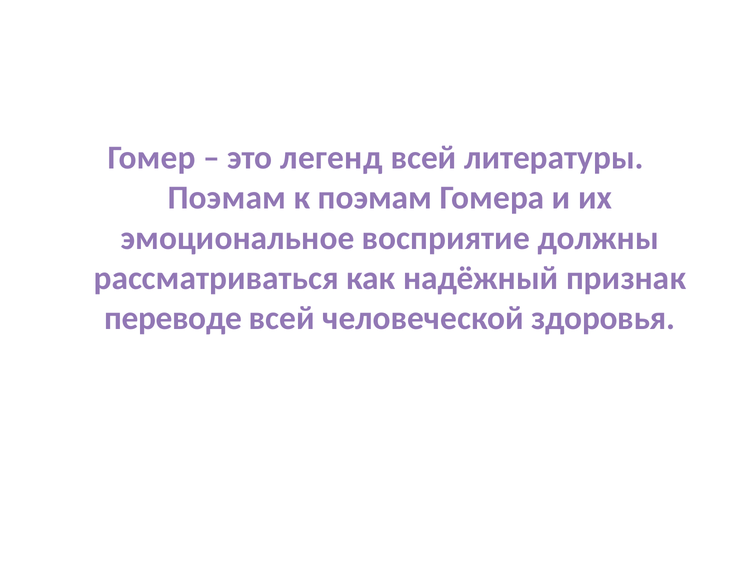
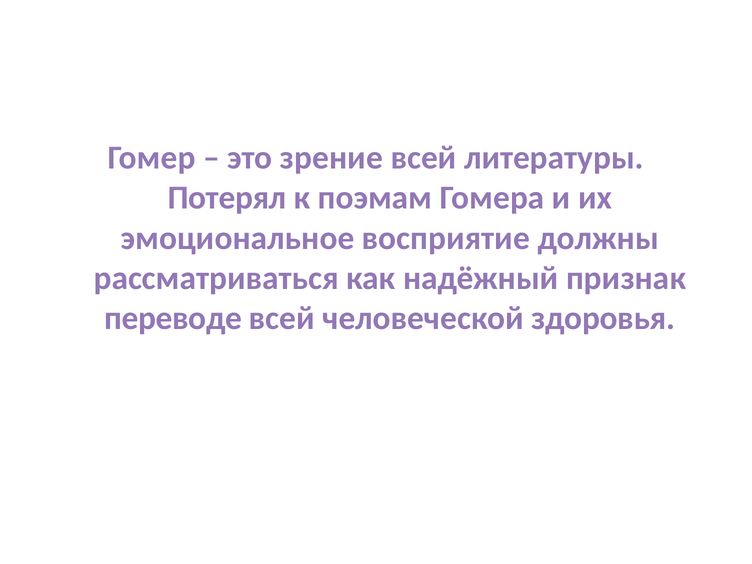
легенд: легенд -> зрение (331, 158)
Поэмам: Поэмам -> Потерял (227, 198)
